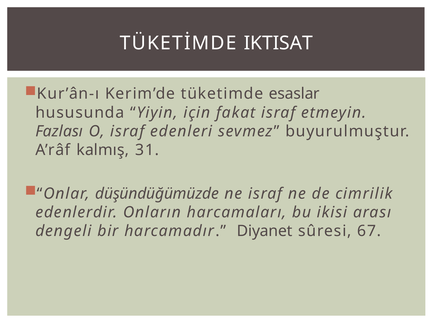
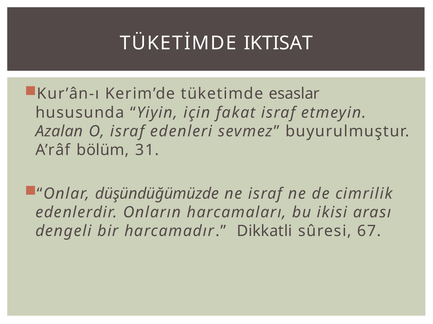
Fazlası: Fazlası -> Azalan (59, 132)
kalmış: kalmış -> bölüm (103, 150)
Diyanet: Diyanet -> Dikkatli (265, 232)
